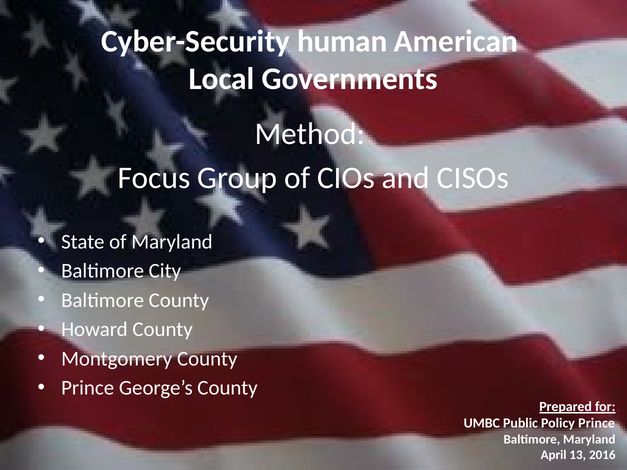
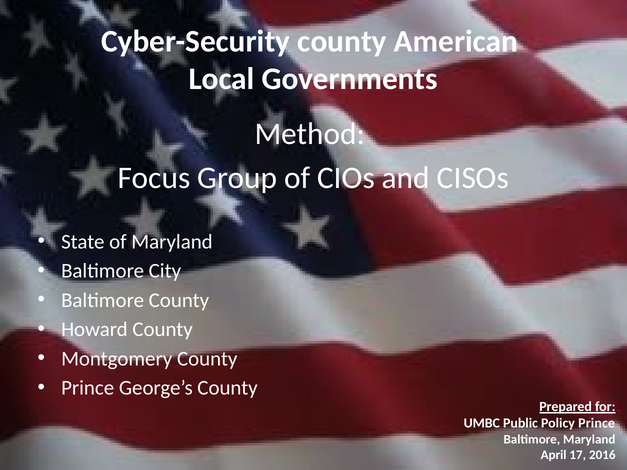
Cyber-Security human: human -> county (342, 41)
13: 13 -> 17 (578, 455)
